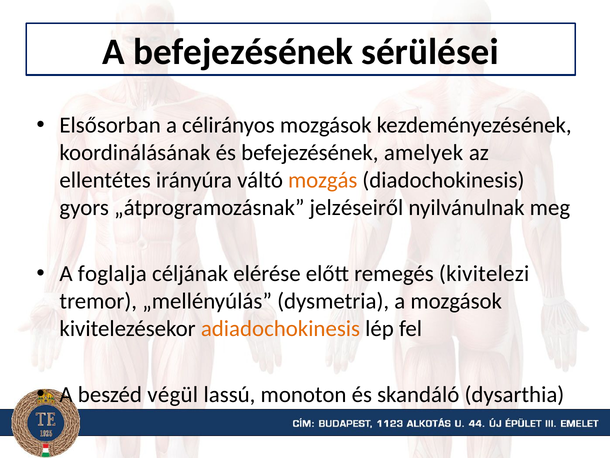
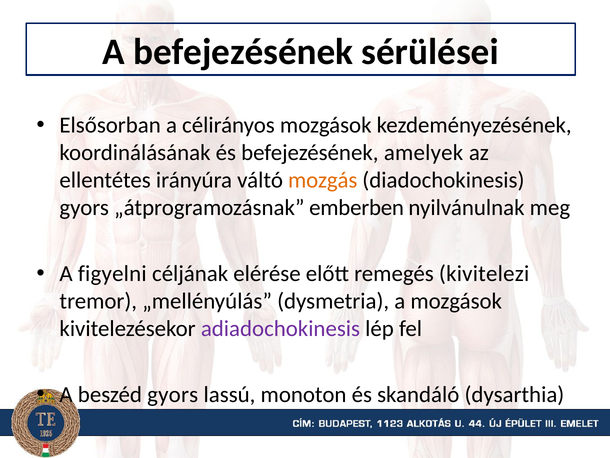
jelzéseiről: jelzéseiről -> emberben (357, 208)
foglalja: foglalja -> figyelni (112, 273)
adiadochokinesis colour: orange -> purple (280, 328)
beszéd végül: végül -> gyors (173, 394)
